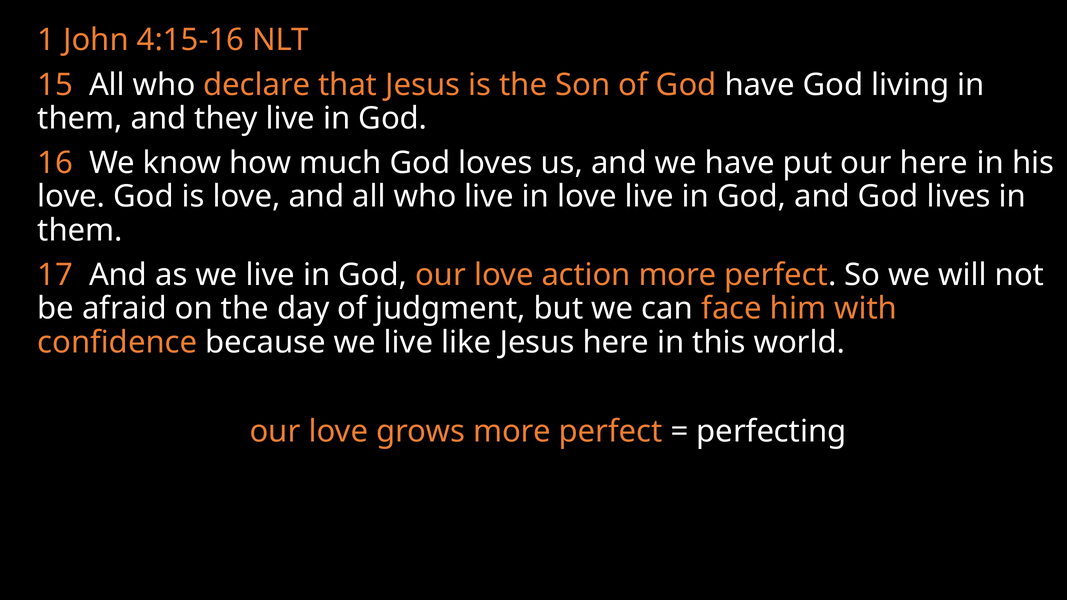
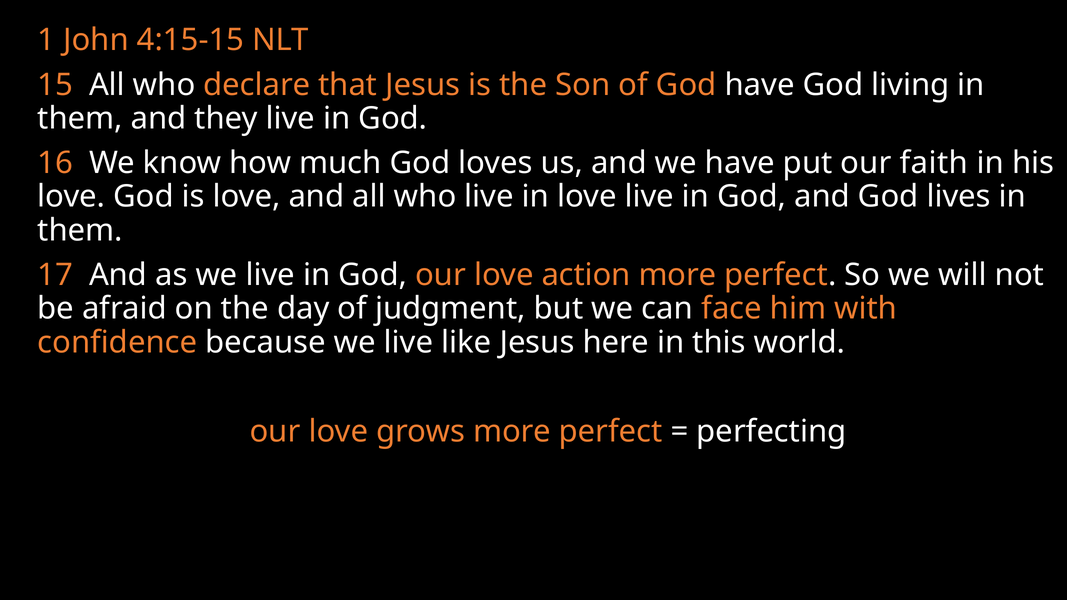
4:15-16: 4:15-16 -> 4:15-15 (191, 40)
our here: here -> faith (934, 163)
